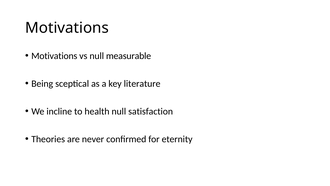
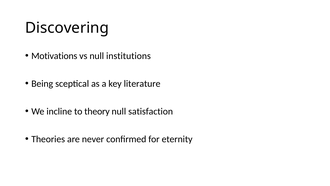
Motivations: Motivations -> Discovering (67, 28)
measurable: measurable -> institutions (128, 56)
health: health -> theory (97, 111)
